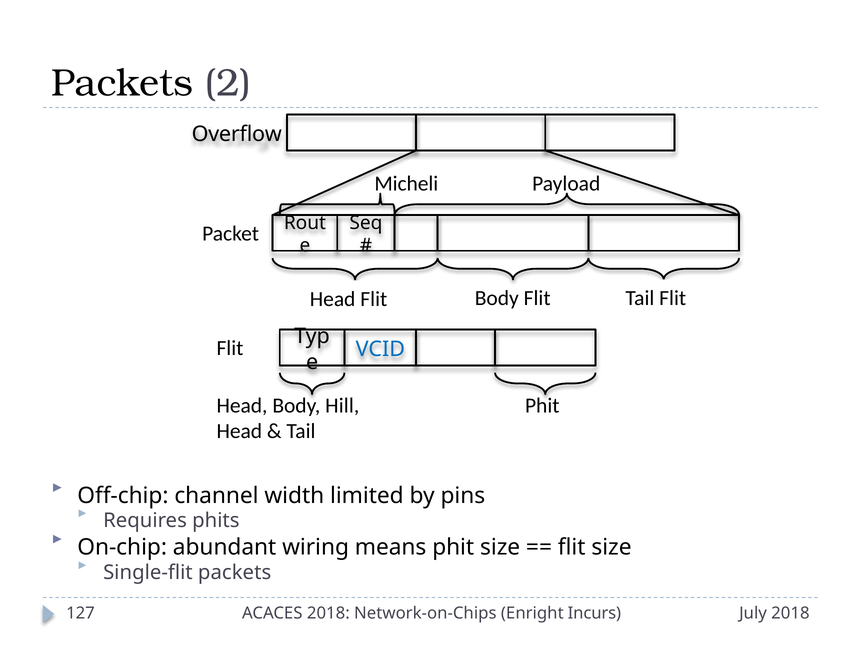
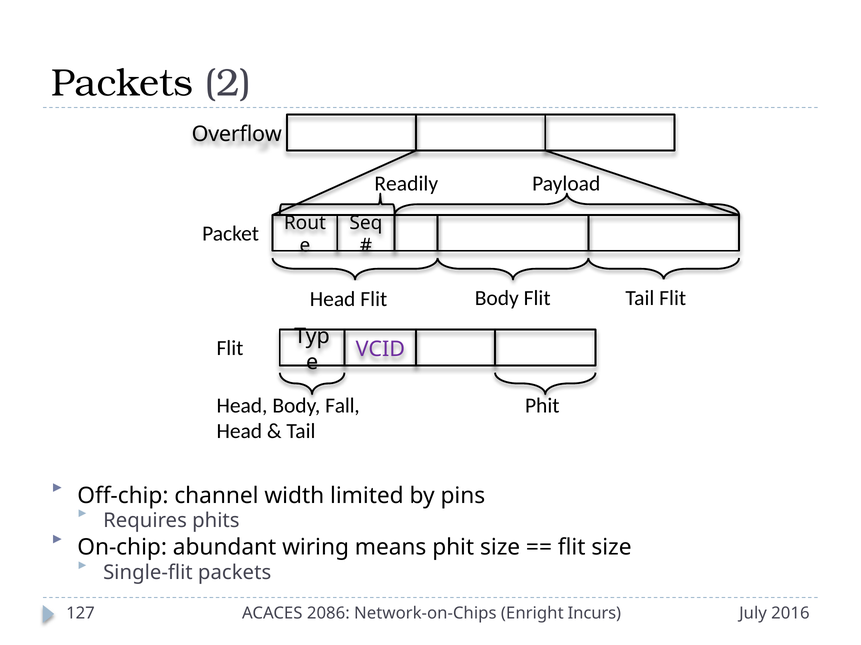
Micheli: Micheli -> Readily (406, 184)
VCID colour: blue -> purple (380, 349)
Hill: Hill -> Fall (342, 406)
ACACES 2018: 2018 -> 2086 (328, 614)
July 2018: 2018 -> 2016 (790, 614)
